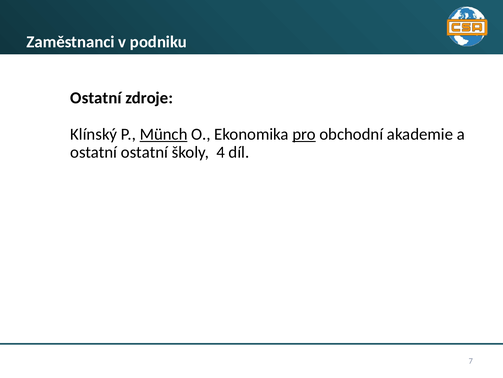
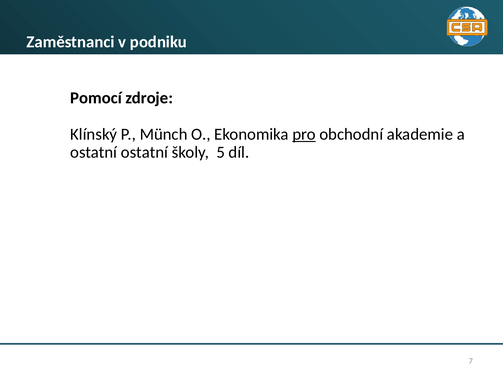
Ostatní: Ostatní -> Pomocí (96, 98)
Münch underline: present -> none (164, 134)
4: 4 -> 5 (221, 152)
